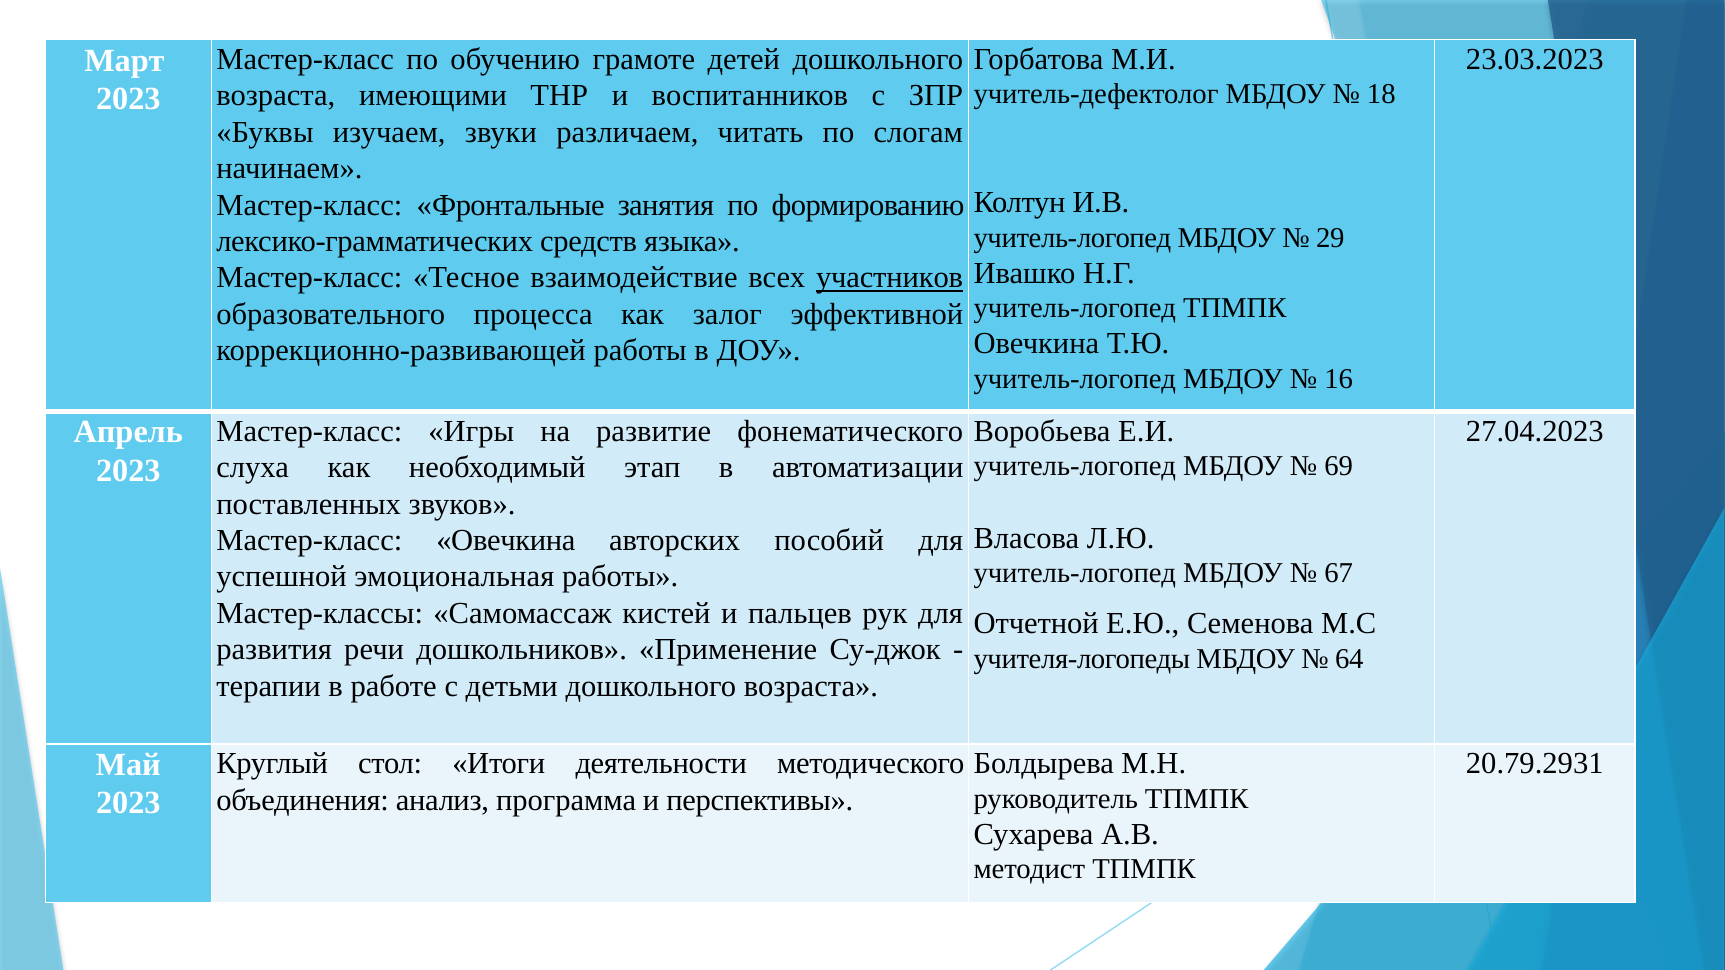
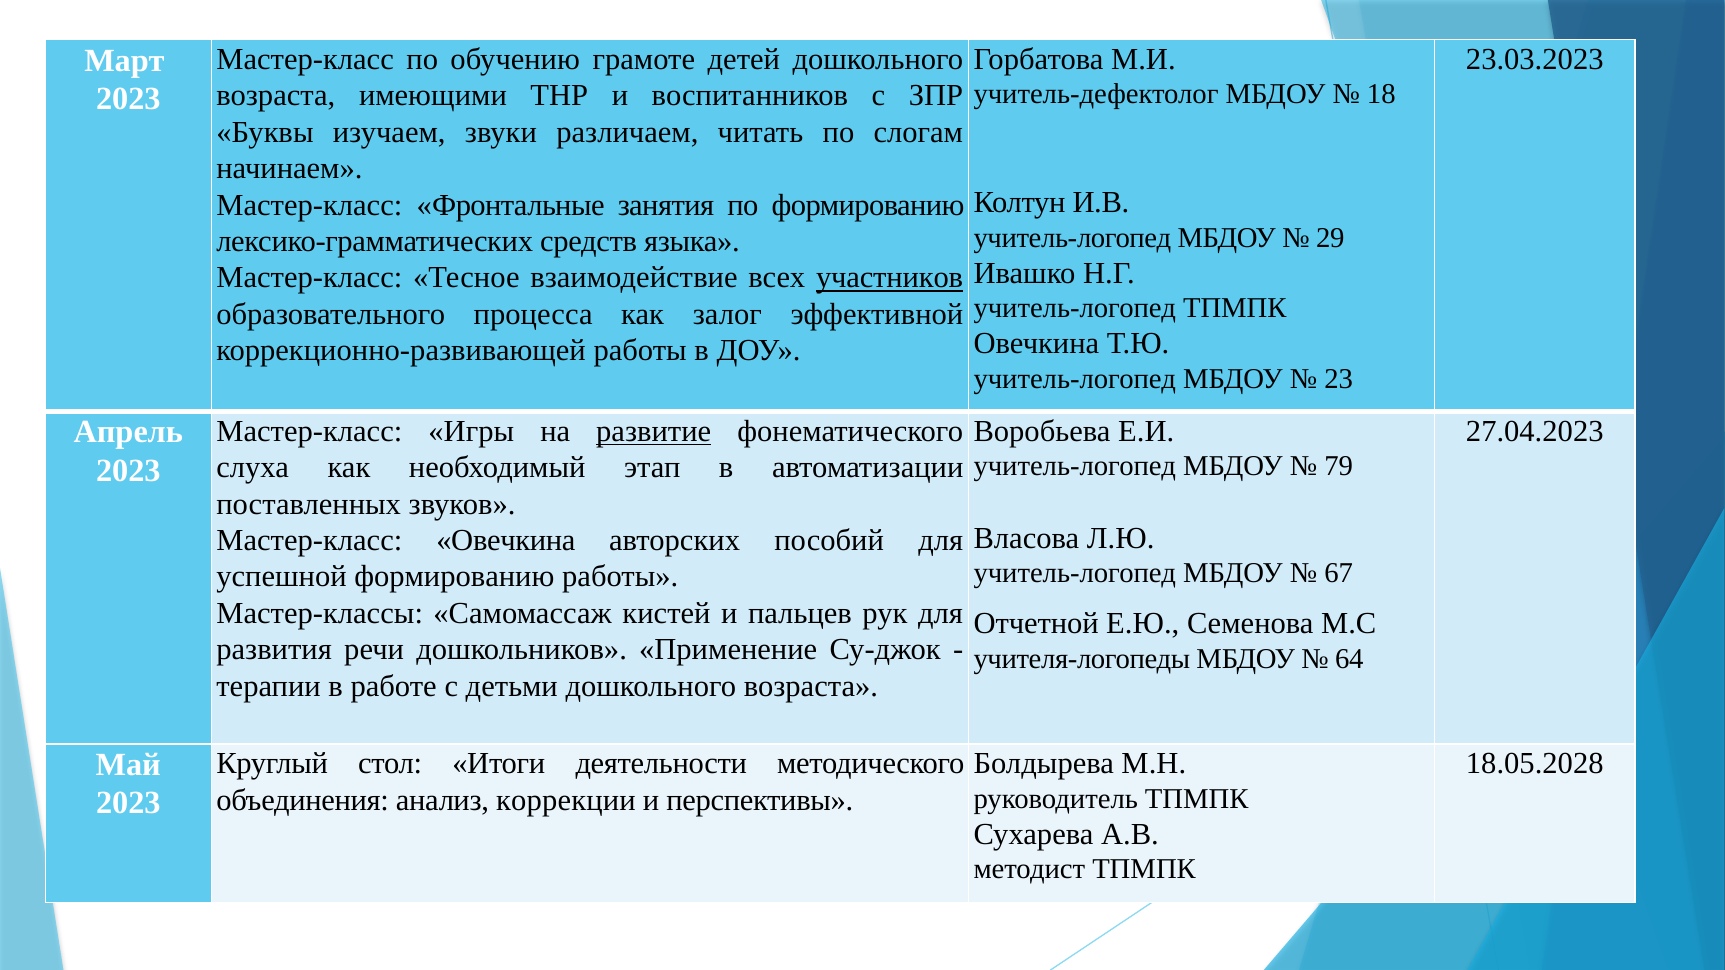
16: 16 -> 23 (1339, 379)
развитие underline: none -> present (654, 431)
69: 69 -> 79 (1339, 467)
успешной эмоциональная: эмоциональная -> формированию (454, 577)
20.79.2931: 20.79.2931 -> 18.05.2028 (1535, 764)
программа: программа -> коррекции (566, 800)
